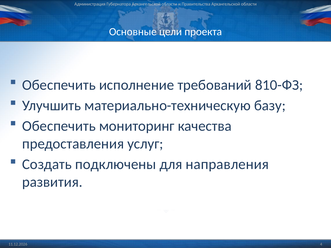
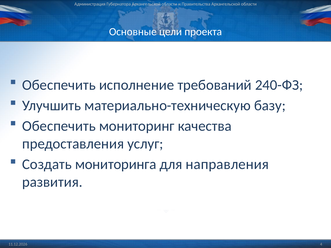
810-ФЗ: 810-ФЗ -> 240-ФЗ (279, 85)
подключены: подключены -> мониторинга (116, 165)
